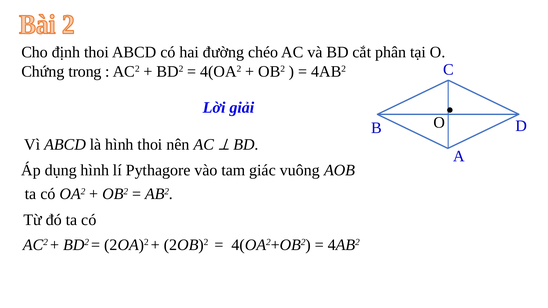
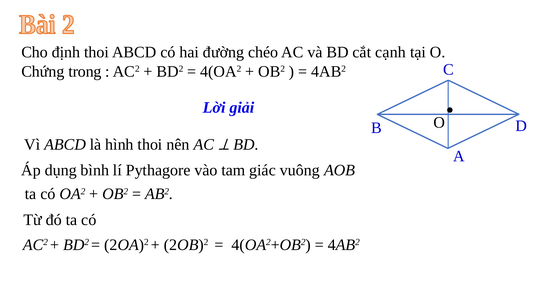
phân: phân -> cạnh (391, 52)
dụng hình: hình -> bình (95, 170)
